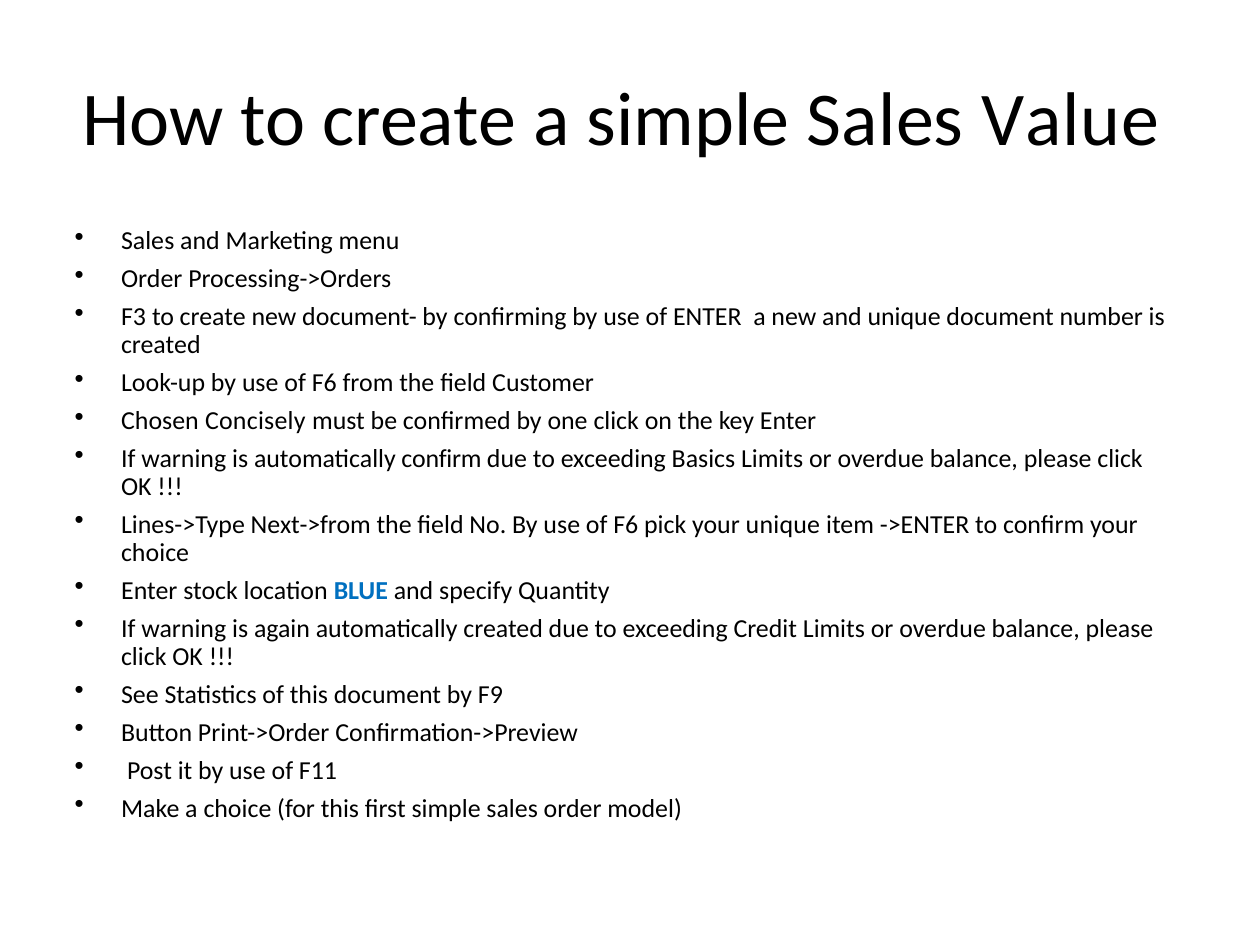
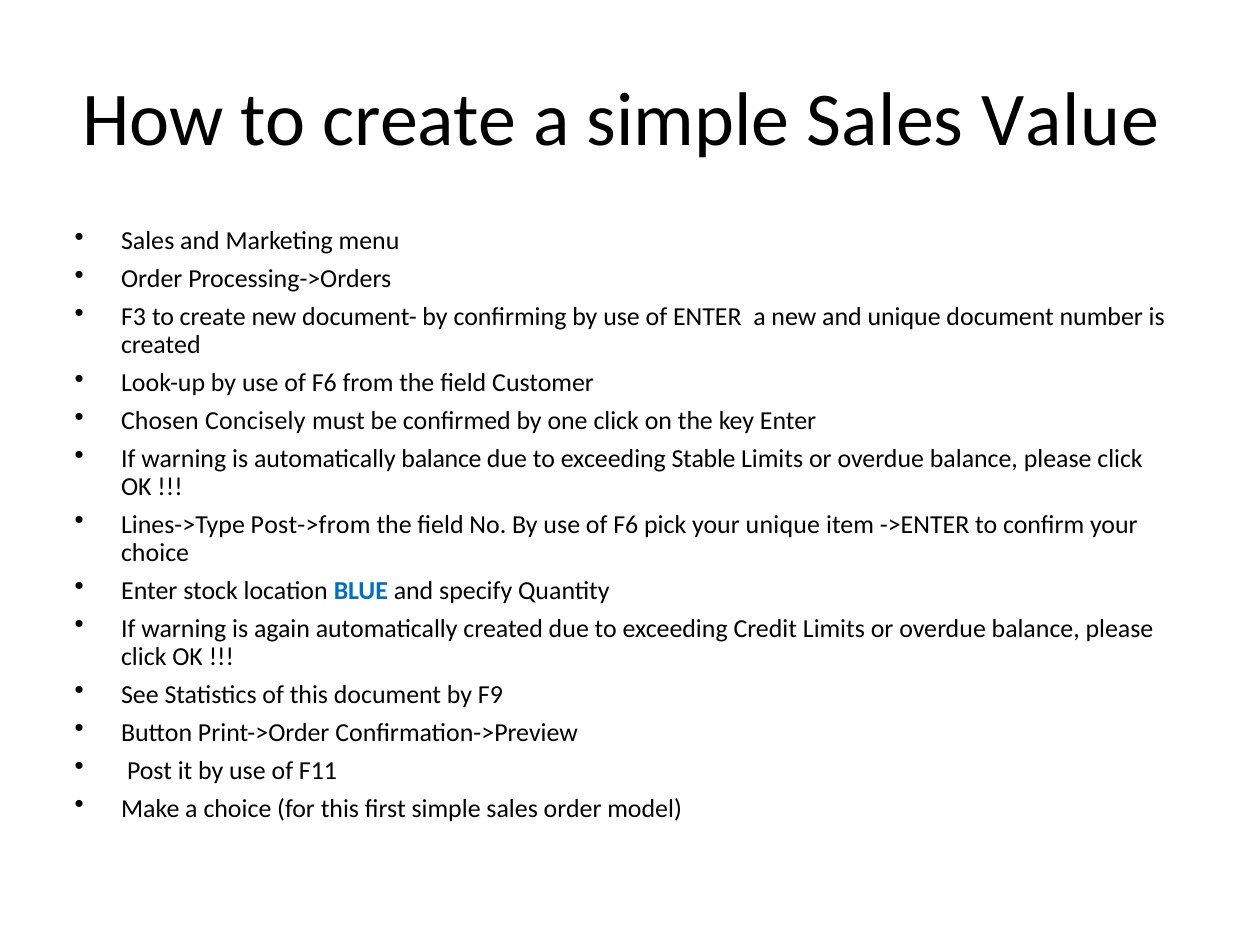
automatically confirm: confirm -> balance (442, 459)
Basics: Basics -> Stable (704, 459)
Next->from: Next->from -> Post->from (311, 525)
